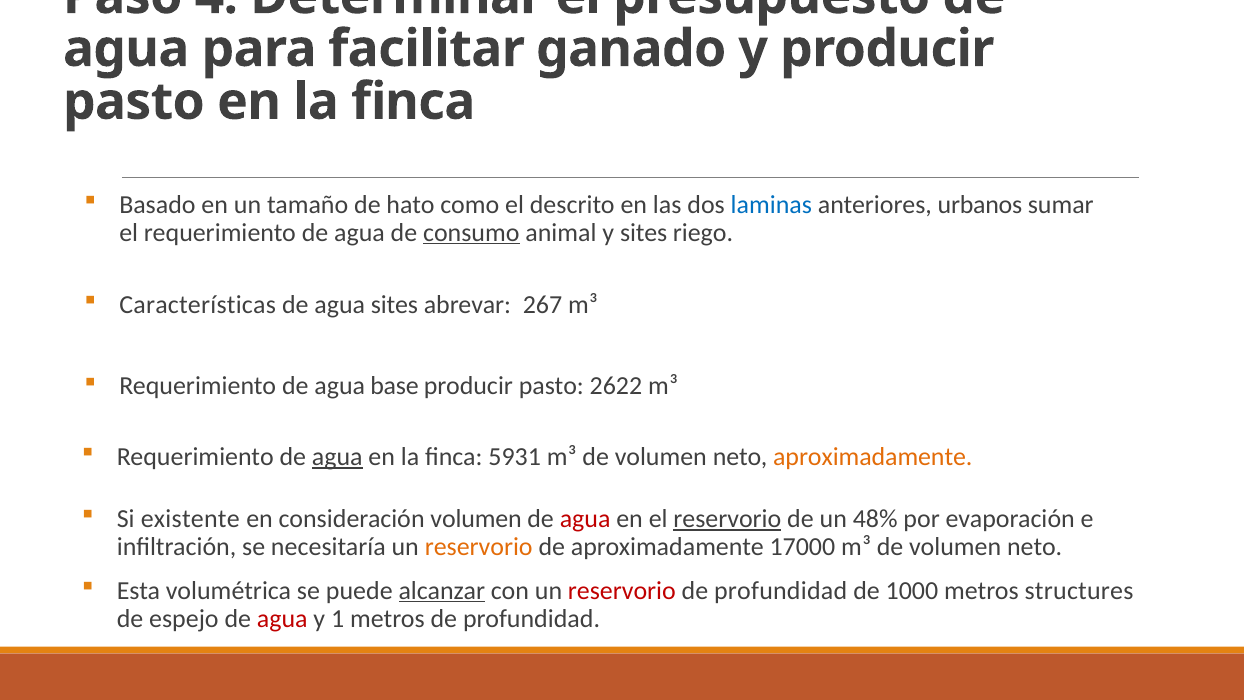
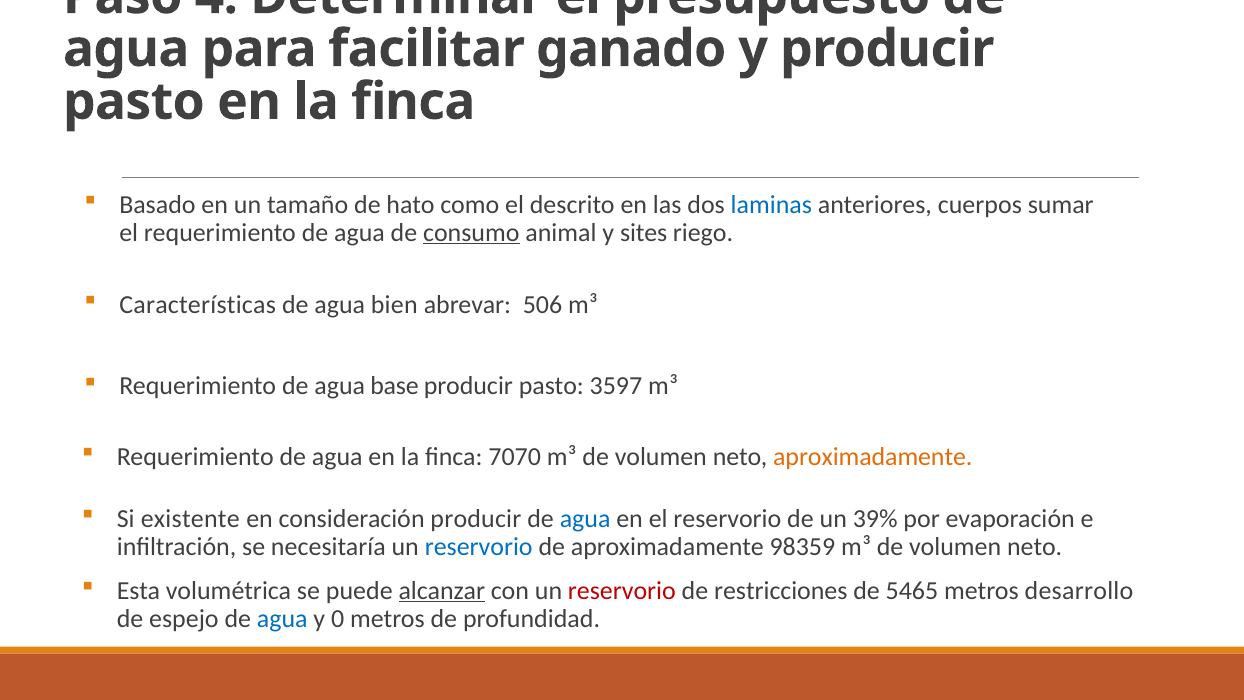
urbanos: urbanos -> cuerpos (980, 204)
agua sites: sites -> bien (394, 305)
267: 267 -> 506 (543, 305)
2622: 2622 -> 3597 (616, 386)
agua underline: present -> none (337, 457)
5931: 5931 -> 7070 (515, 457)
consideración volumen: volumen -> producir (476, 519)
agua colour: red -> blue (585, 519)
reservorio underline: present -> none (727, 519)
48%: 48% -> 39% (875, 519)
reservorio colour: orange -> blue (479, 547)
17000: 17000 -> 98359 (802, 547)
profundidad: profundidad -> restricciones (781, 590)
1000: 1000 -> 5465 (912, 590)
structures: structures -> desarrollo (1079, 590)
agua colour: red -> blue (282, 618)
1: 1 -> 0 (338, 618)
